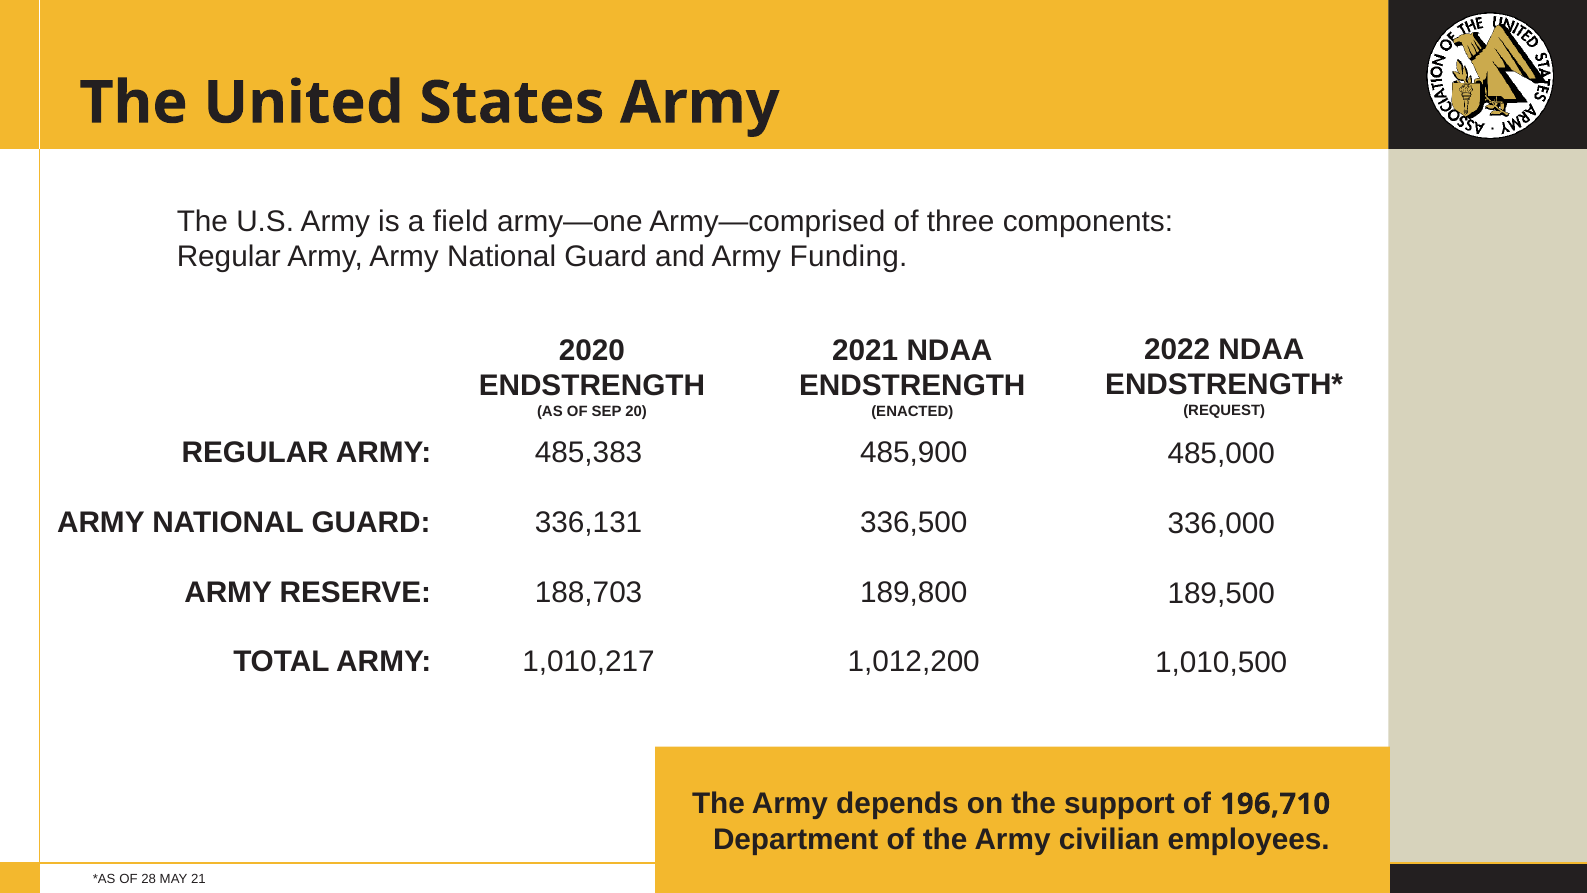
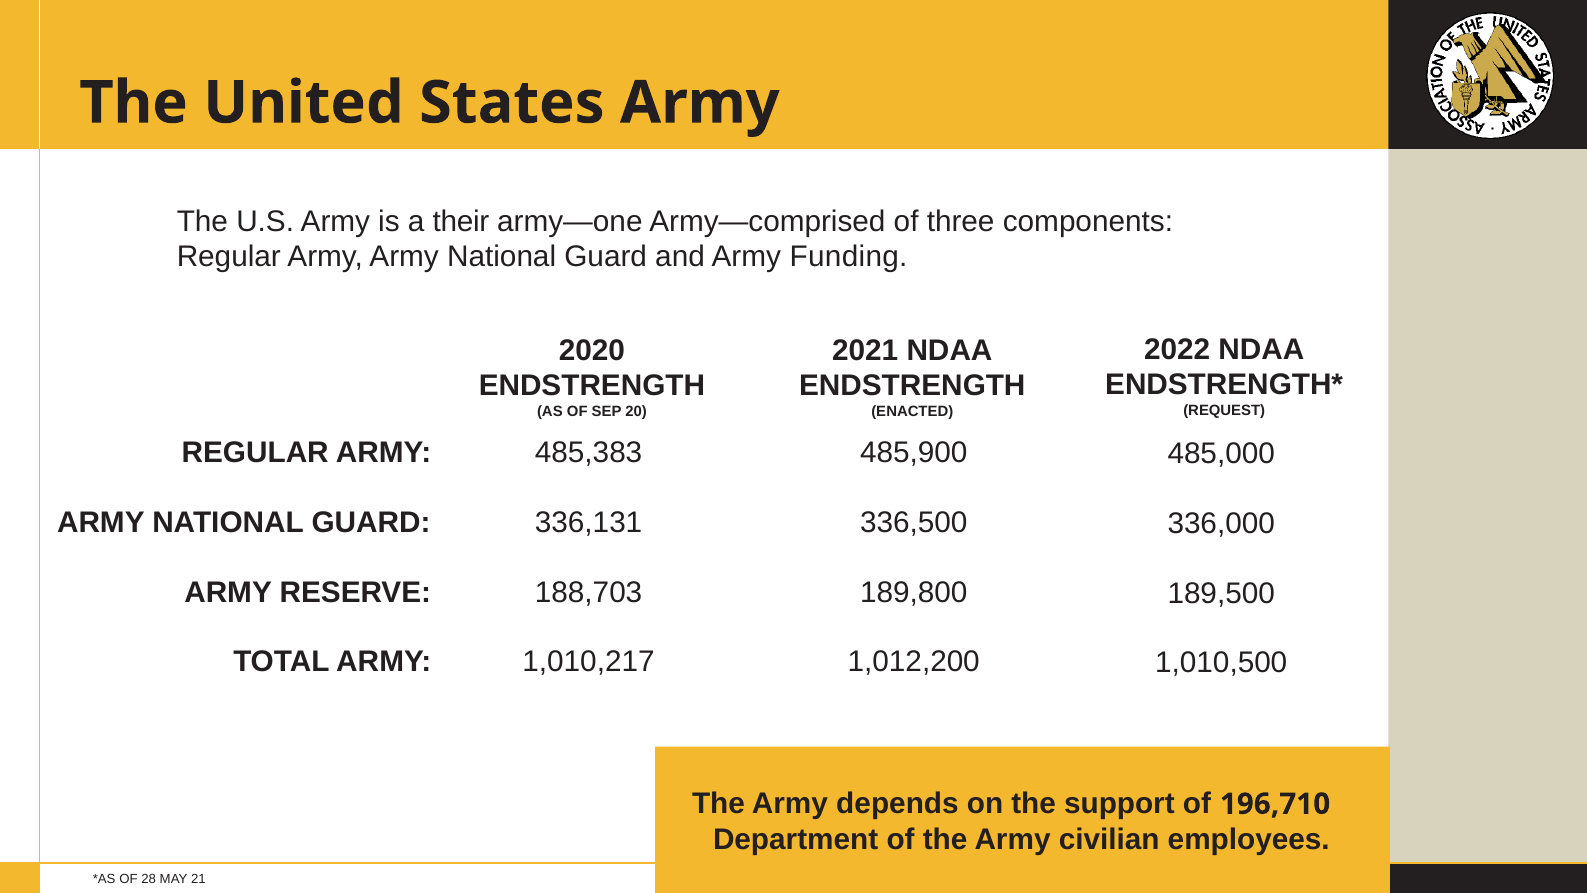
field: field -> their (461, 221)
